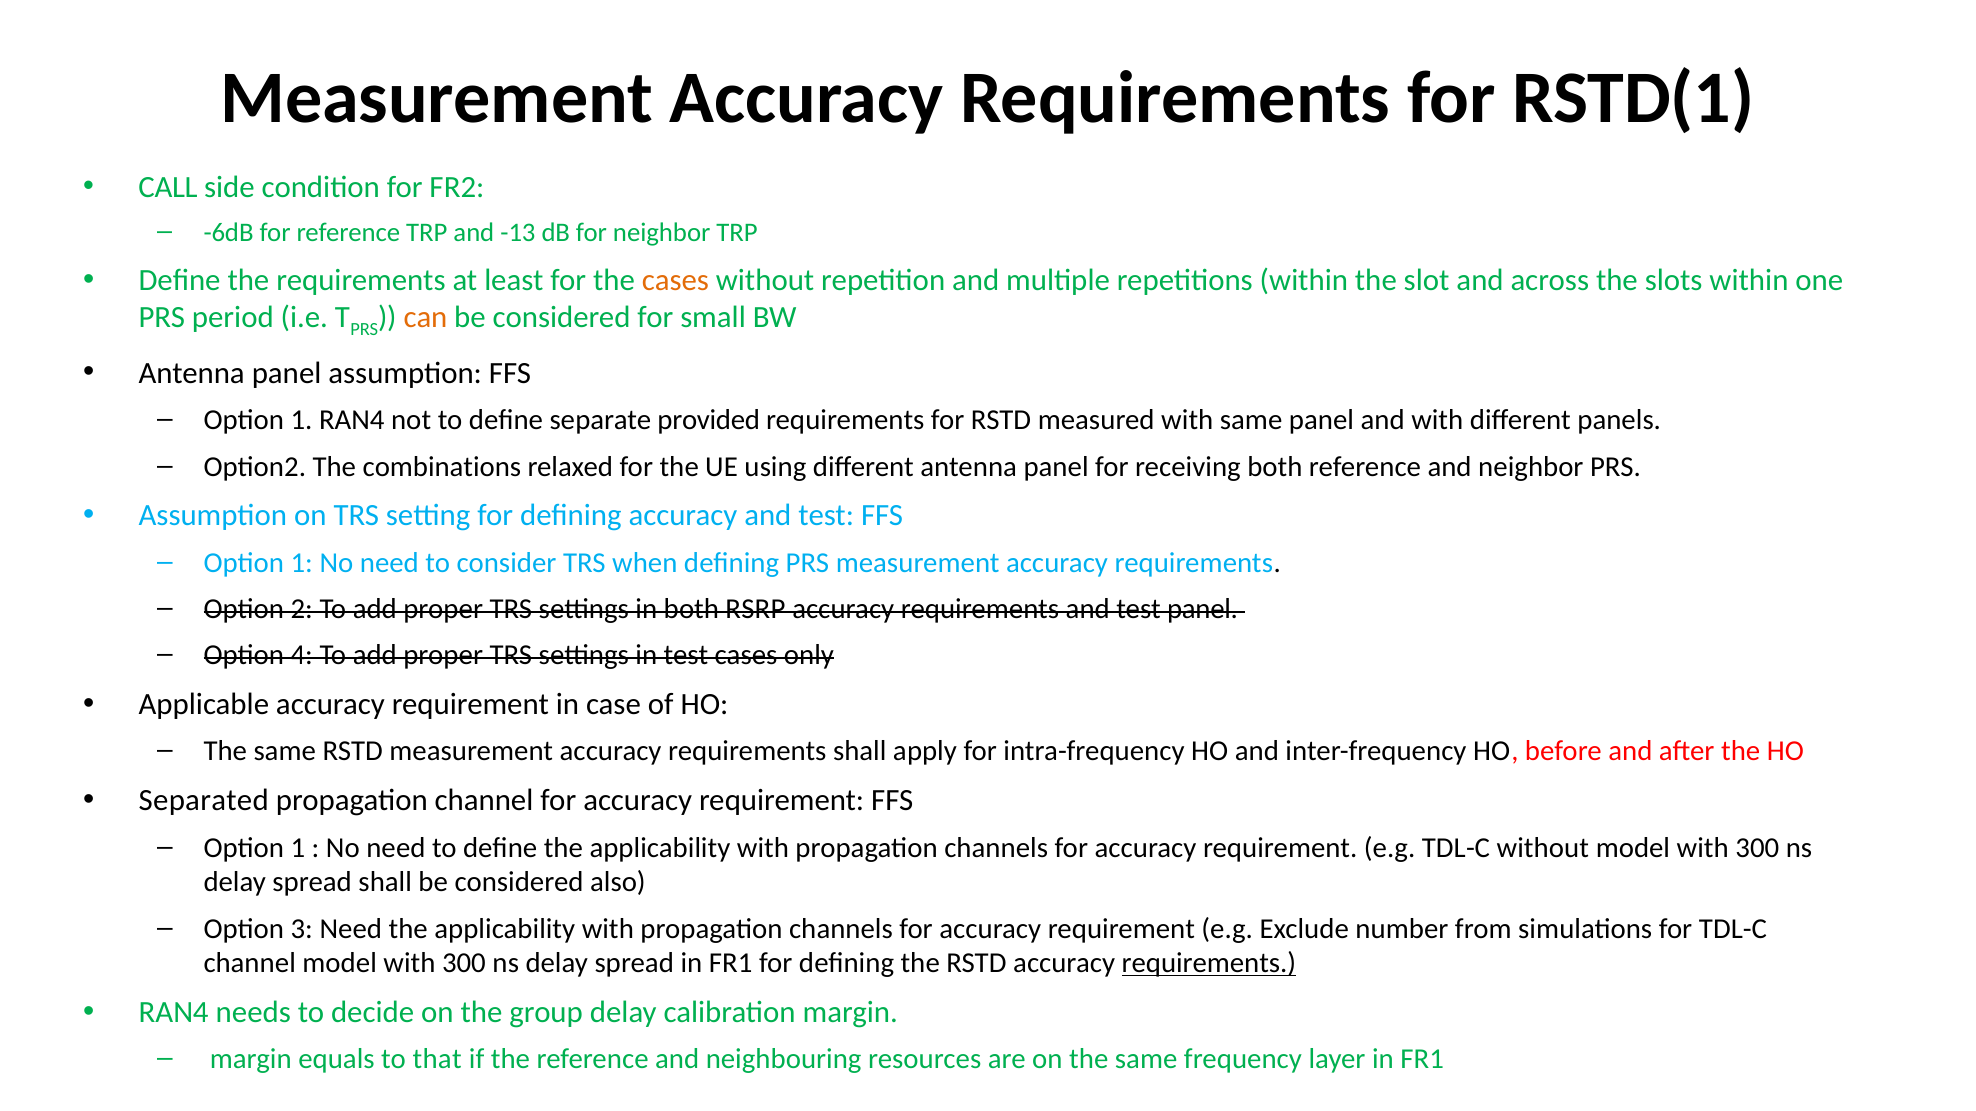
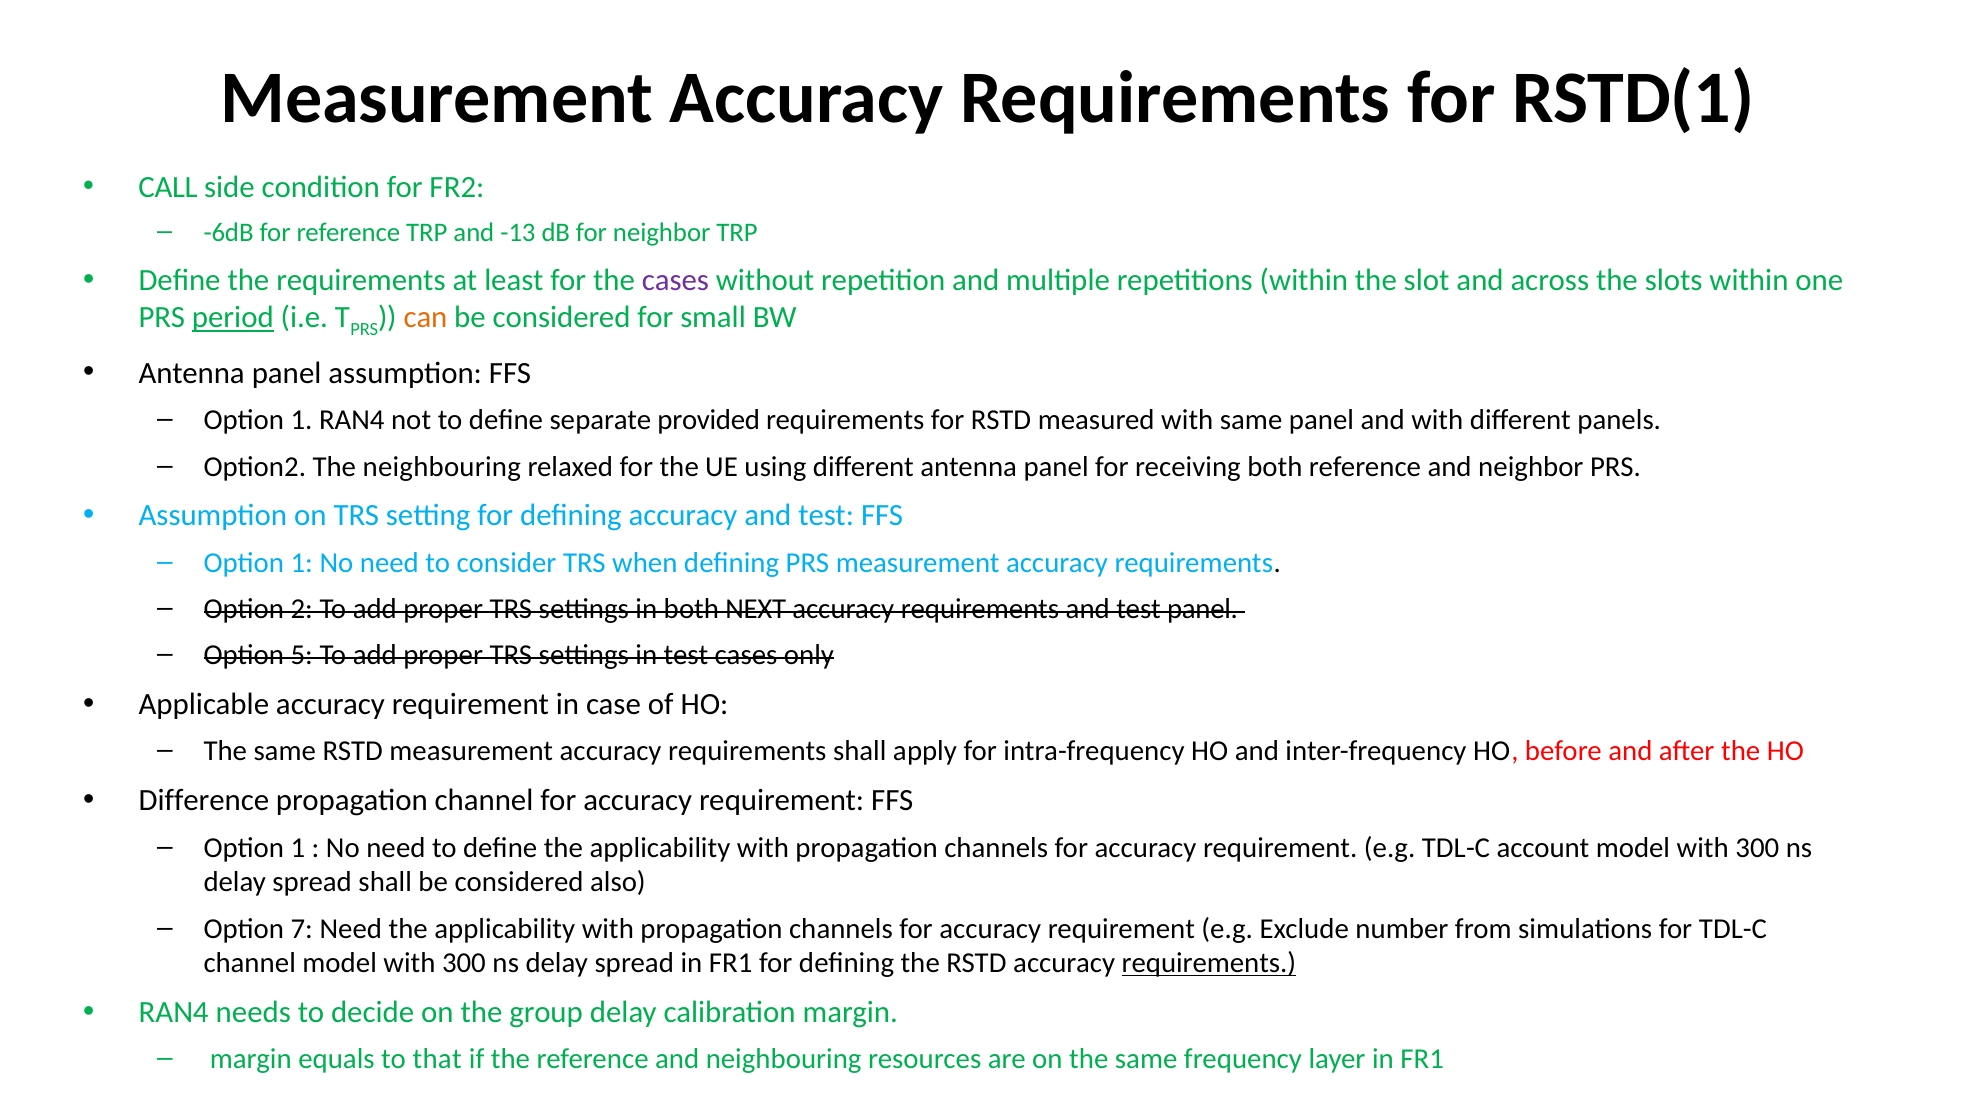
cases colour: orange -> purple (675, 281)
period underline: none -> present (233, 318)
The combinations: combinations -> neighbouring (442, 467)
RSRP: RSRP -> NEXT (756, 609)
4: 4 -> 5 (302, 655)
Separated: Separated -> Difference (204, 801)
TDL-C without: without -> account (1543, 848)
3: 3 -> 7 (302, 929)
